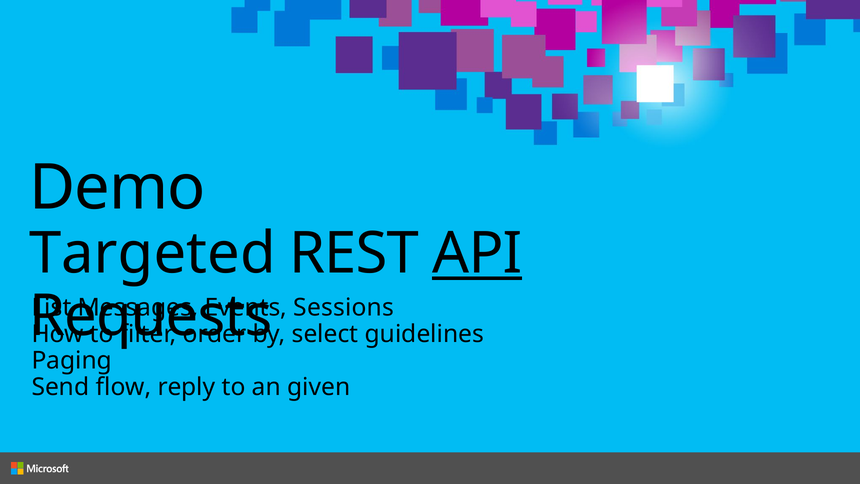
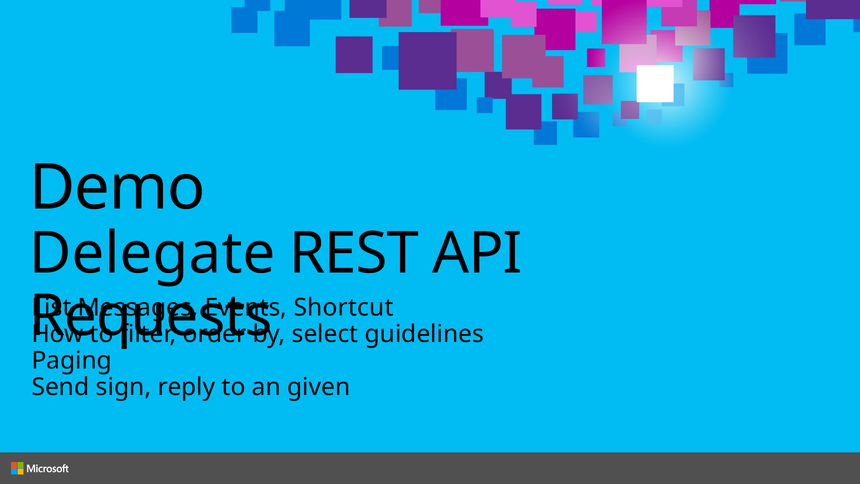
Targeted: Targeted -> Delegate (152, 253)
API underline: present -> none (477, 253)
Sessions: Sessions -> Shortcut (344, 307)
flow: flow -> sign (123, 387)
